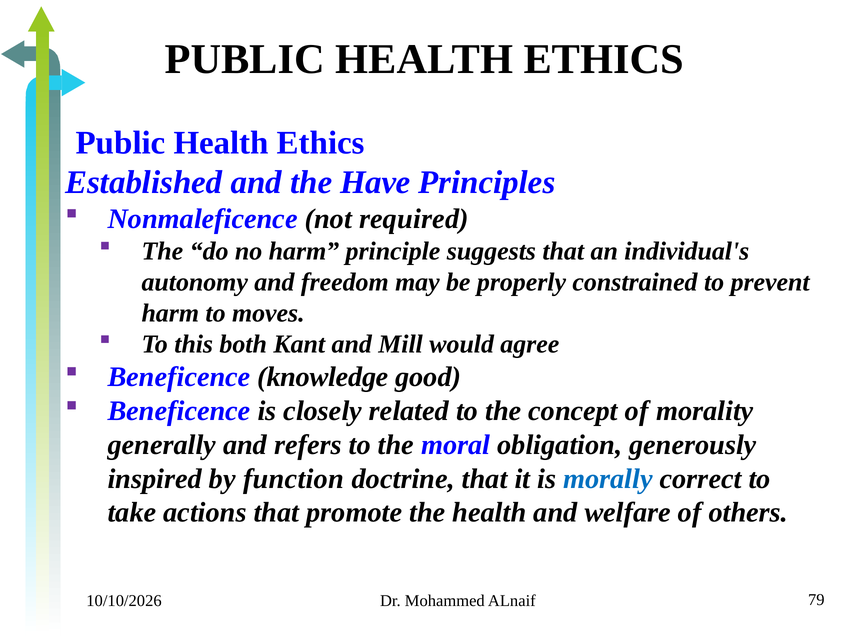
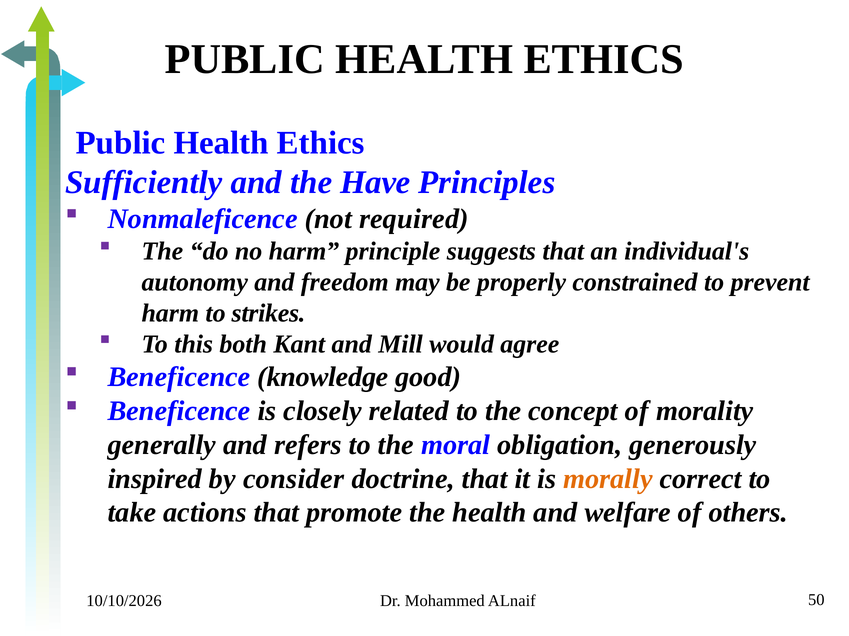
Established: Established -> Sufficiently (144, 183)
moves: moves -> strikes (268, 314)
function: function -> consider (294, 479)
morally colour: blue -> orange (608, 479)
79: 79 -> 50 (816, 600)
